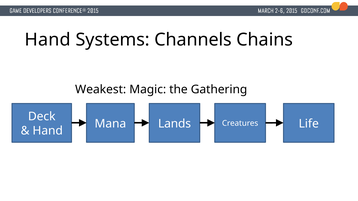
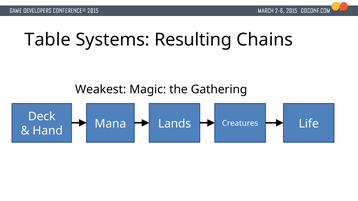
Hand: Hand -> Table (48, 40)
Channels: Channels -> Resulting (193, 40)
